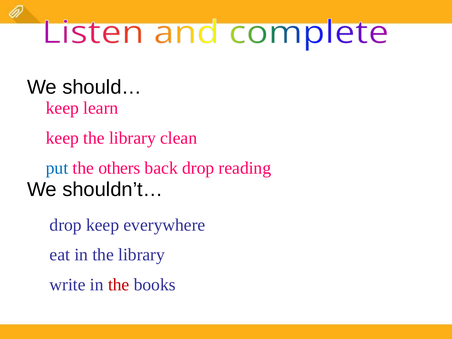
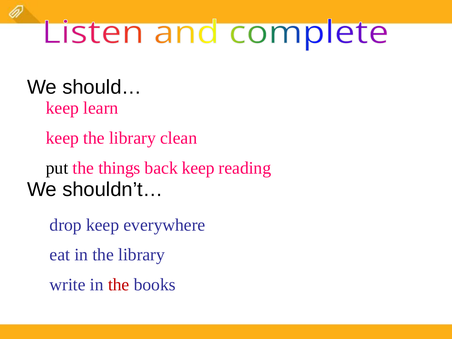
put colour: blue -> black (57, 168)
others: others -> things (119, 168)
back drop: drop -> keep (198, 168)
